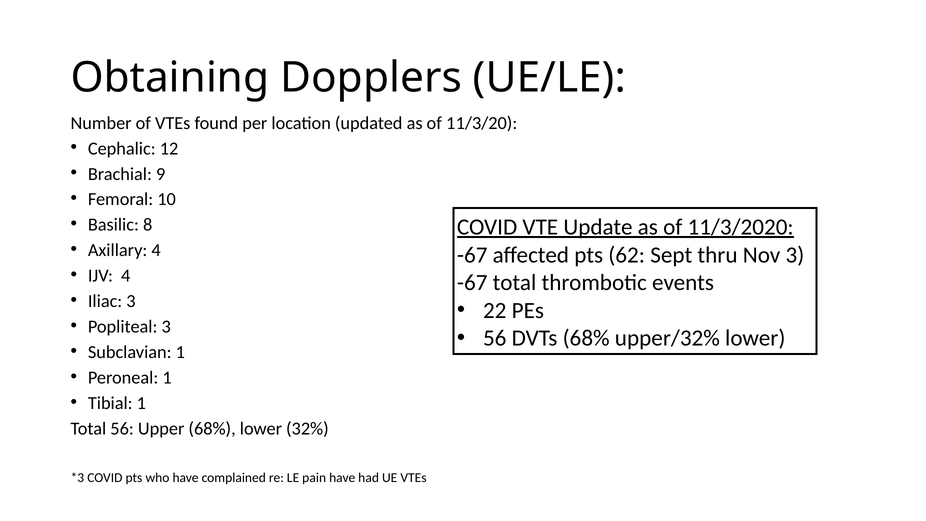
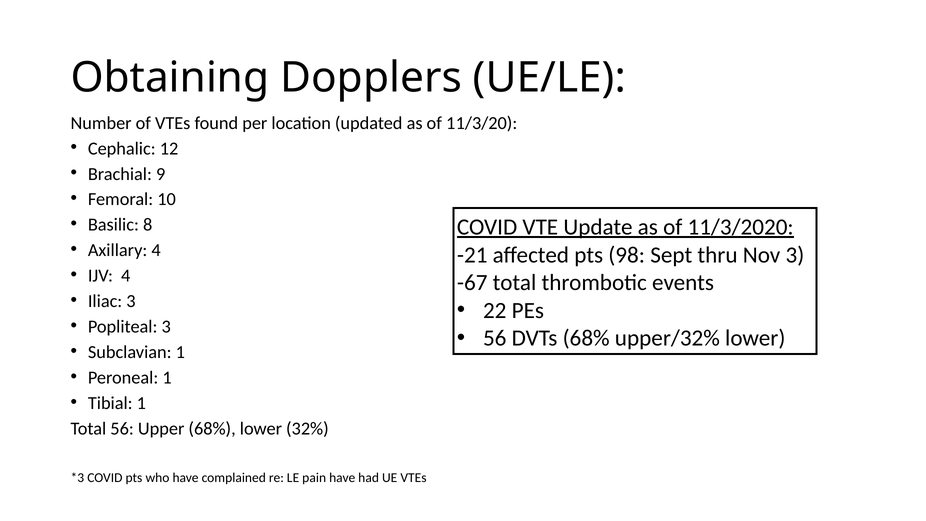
-67: -67 -> -21 (472, 255)
62: 62 -> 98 (627, 255)
